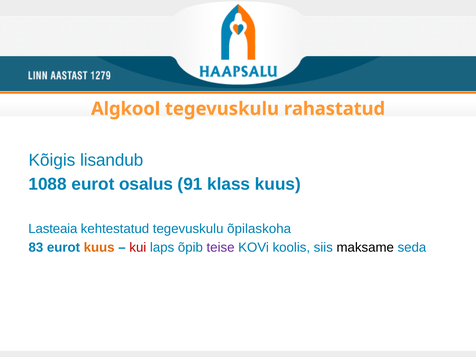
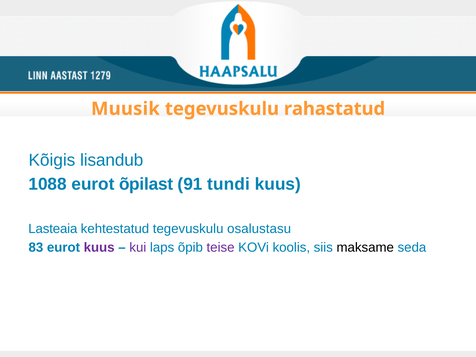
Algkool: Algkool -> Muusik (125, 109)
osalus: osalus -> õpilast (146, 184)
klass: klass -> tundi (229, 184)
õpilaskoha: õpilaskoha -> osalustasu (259, 229)
kuus colour: orange -> purple (99, 247)
kui colour: red -> purple (138, 247)
